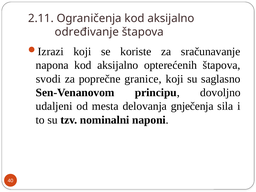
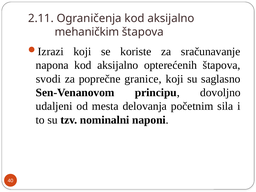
određivanje: određivanje -> mehaničkim (87, 32)
gnječenja: gnječenja -> početnim (192, 106)
